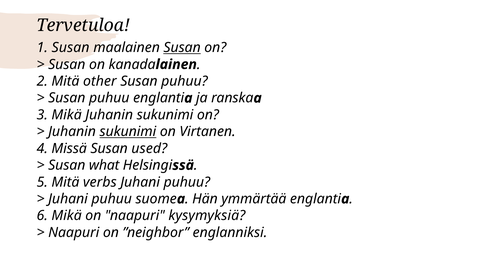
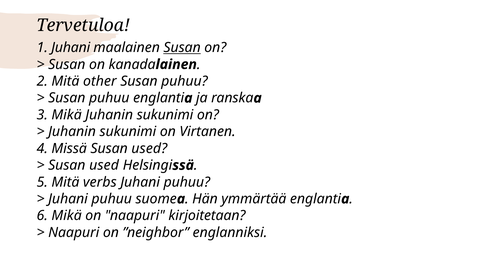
1 Susan: Susan -> Juhani (71, 48)
sukunimi underline: present -> none (128, 132)
what: what -> used (104, 165)
kysymyksiä: kysymyksiä -> kirjoitetaan (207, 216)
